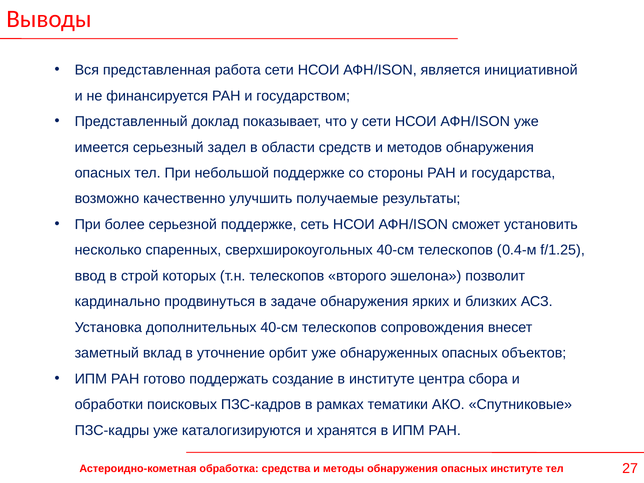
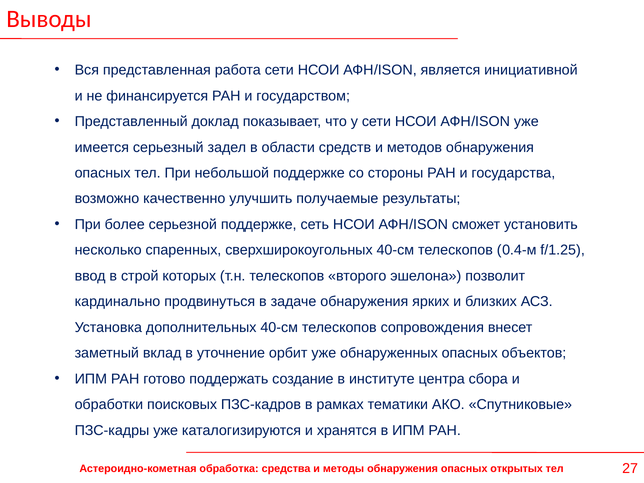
опасных институте: институте -> открытых (517, 469)
